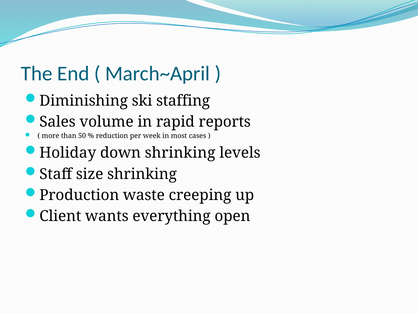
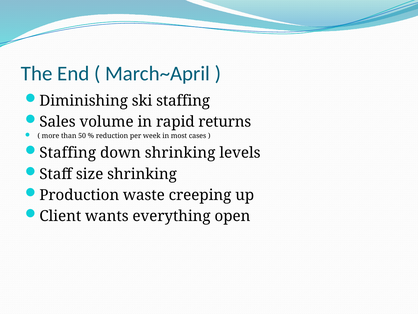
reports: reports -> returns (225, 122)
Holiday: Holiday -> Staffing (68, 153)
